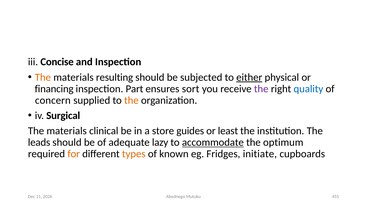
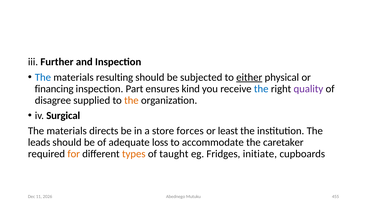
Concise: Concise -> Further (57, 62)
The colour: orange -> blue (43, 77)
sort: sort -> kind (191, 89)
the colour: purple -> blue (261, 89)
quality colour: blue -> purple (308, 89)
concern: concern -> disagree (53, 100)
clinical: clinical -> directs (104, 131)
guides: guides -> forces (190, 131)
lazy: lazy -> loss (160, 143)
accommodate underline: present -> none (213, 143)
optimum: optimum -> caretaker (283, 143)
known: known -> taught (174, 154)
